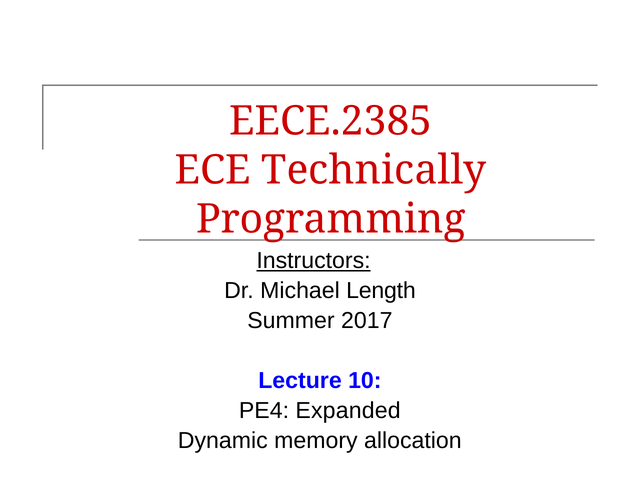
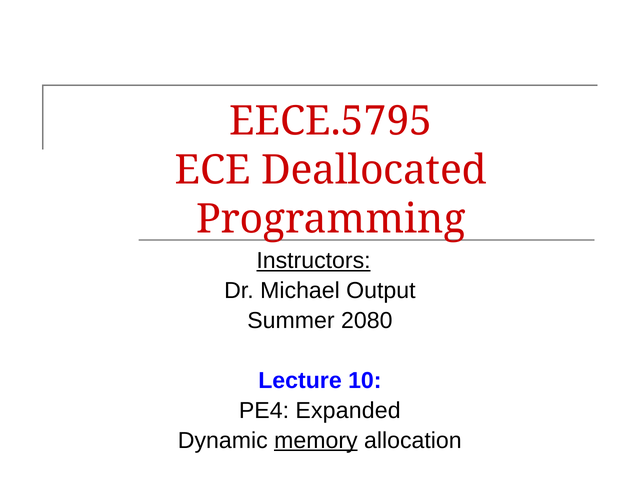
EECE.2385: EECE.2385 -> EECE.5795 (331, 121)
Technically: Technically -> Deallocated (374, 170)
Length: Length -> Output (381, 291)
2017: 2017 -> 2080 (367, 321)
memory underline: none -> present (316, 440)
